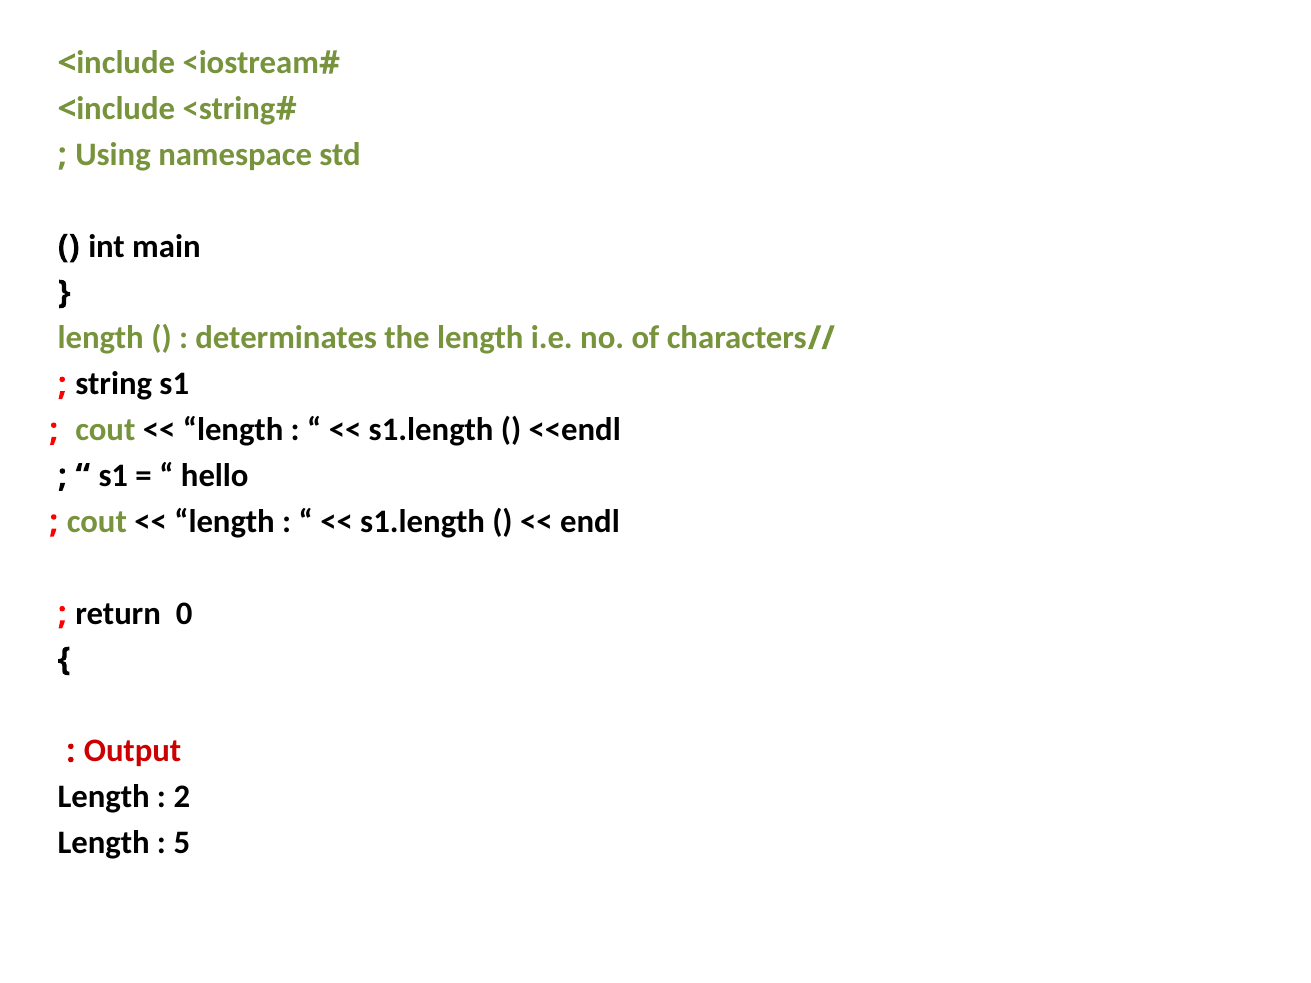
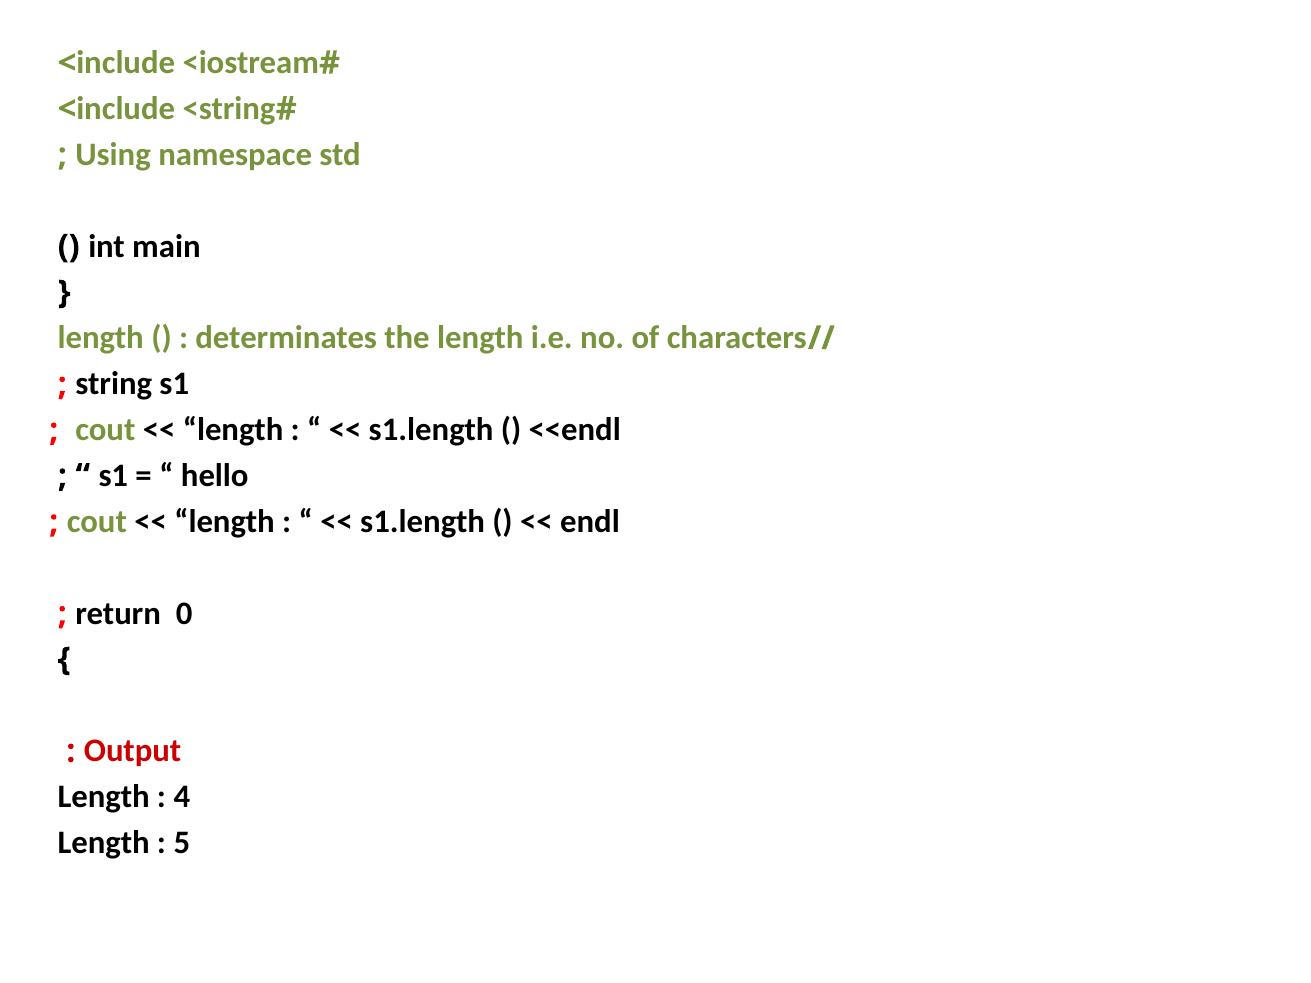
2: 2 -> 4 (182, 797)
